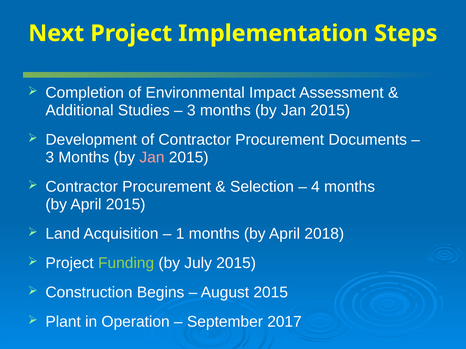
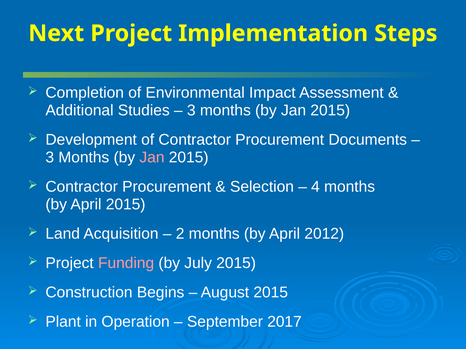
1: 1 -> 2 (180, 234)
2018: 2018 -> 2012 (324, 234)
Funding colour: light green -> pink (126, 263)
